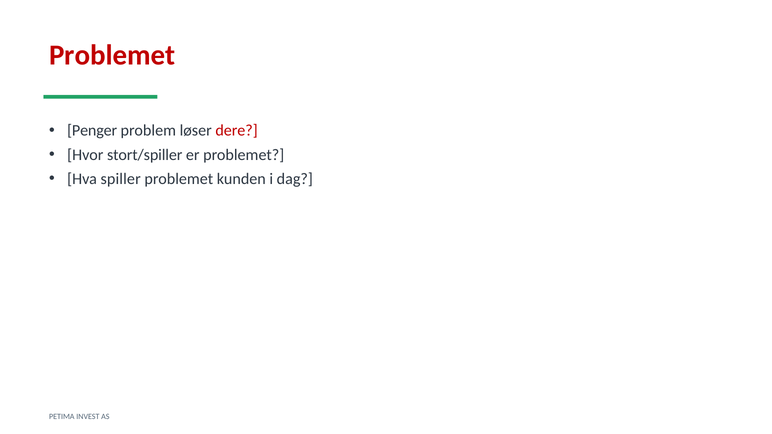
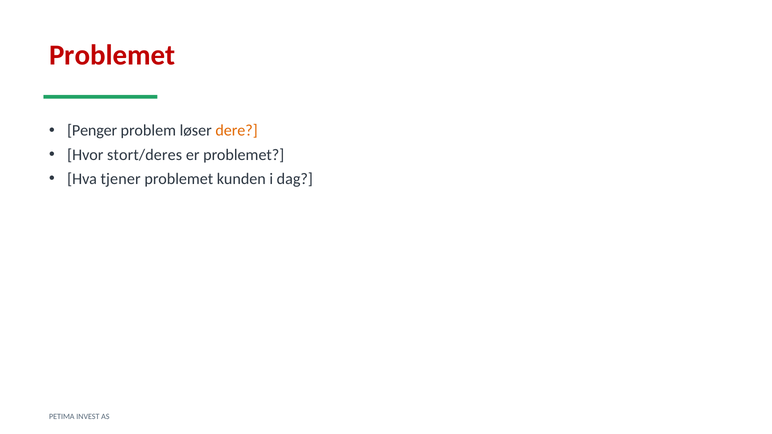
dere colour: red -> orange (237, 131)
stort/spiller: stort/spiller -> stort/deres (145, 155)
spiller: spiller -> tjener (121, 179)
